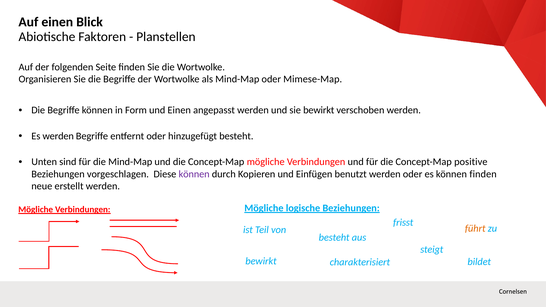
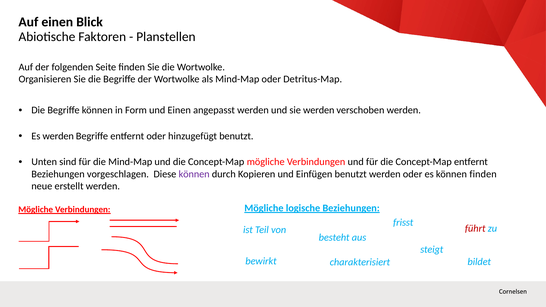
Mimese-Map: Mimese-Map -> Detritus-Map (313, 79)
sie bewirkt: bewirkt -> werden (319, 110)
hinzugefügt besteht: besteht -> benutzt (236, 136)
Concept-Map positive: positive -> entfernt (471, 162)
führt colour: orange -> red (475, 229)
